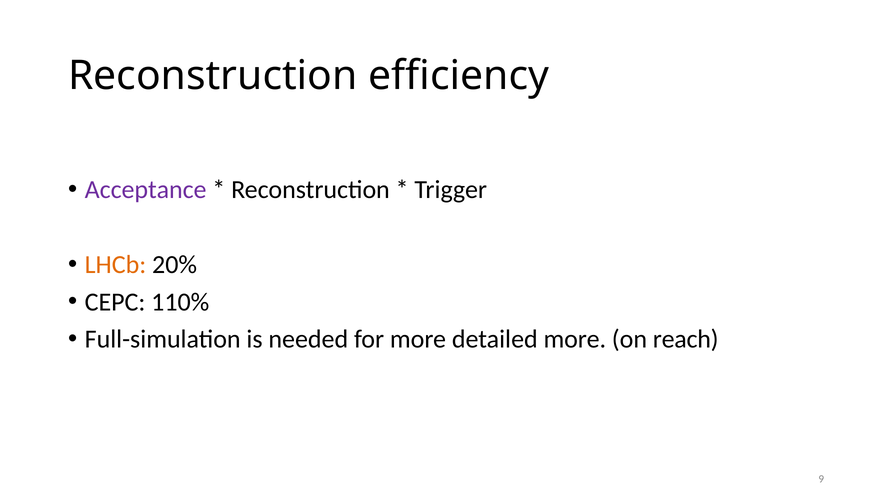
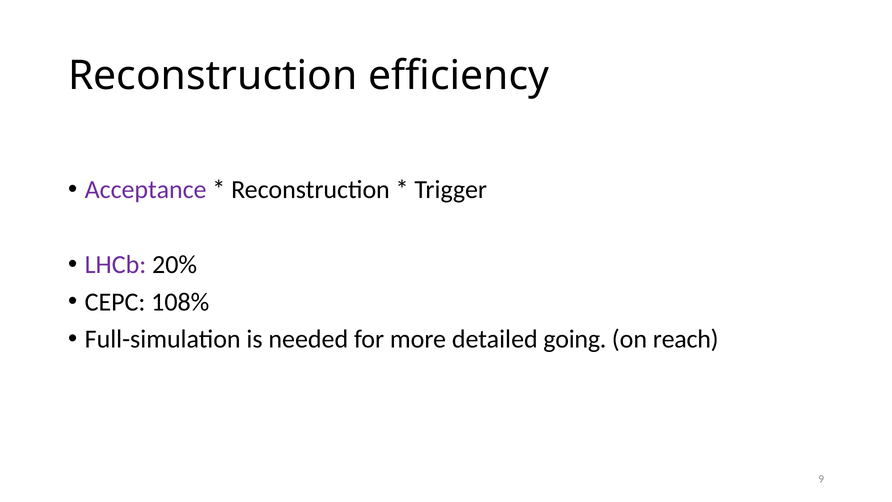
LHCb colour: orange -> purple (115, 264)
110%: 110% -> 108% (180, 302)
detailed more: more -> going (575, 339)
